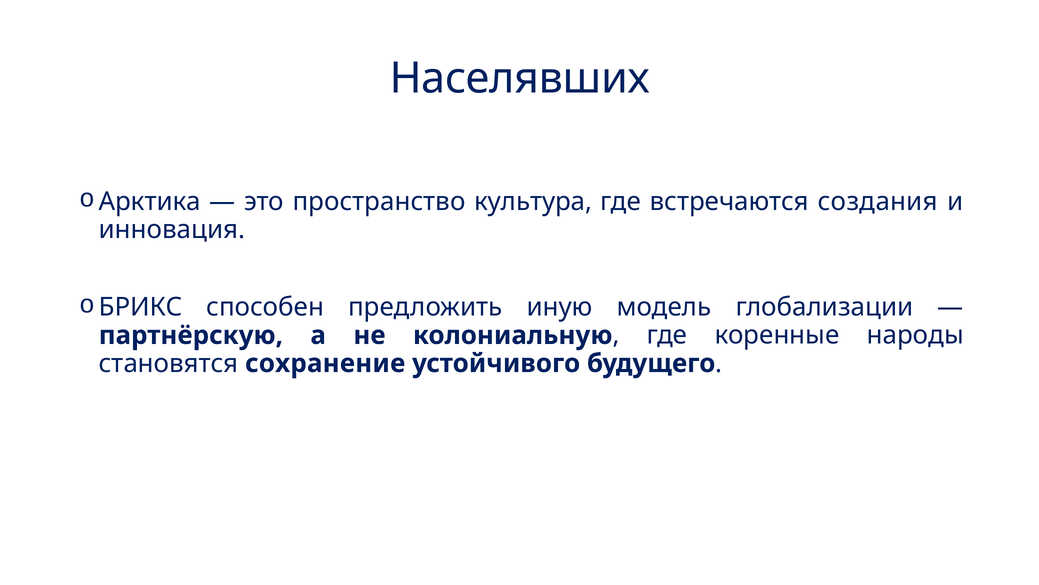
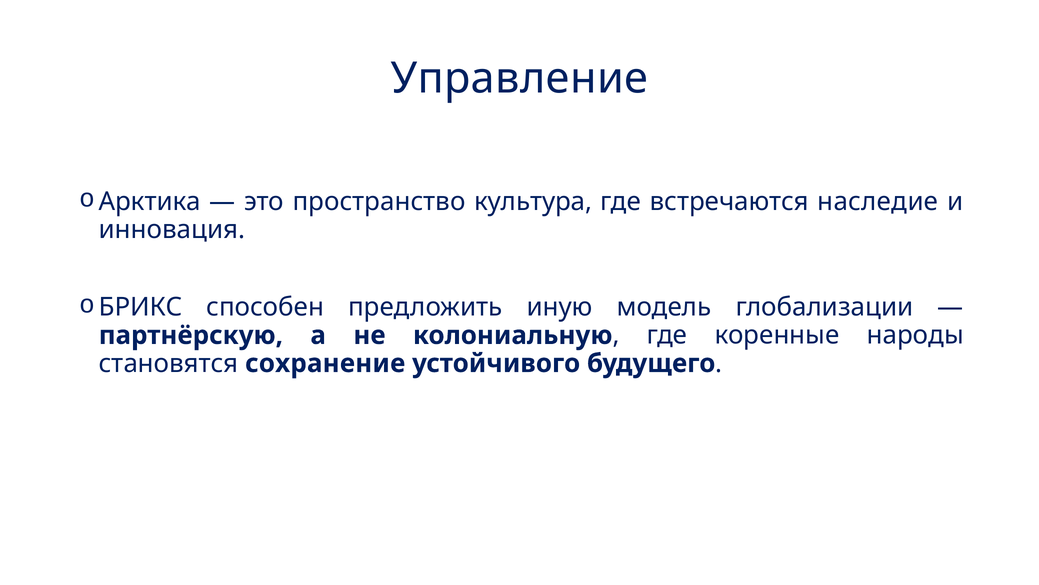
Населявших: Населявших -> Управление (519, 78)
создания: создания -> наследие (878, 201)
